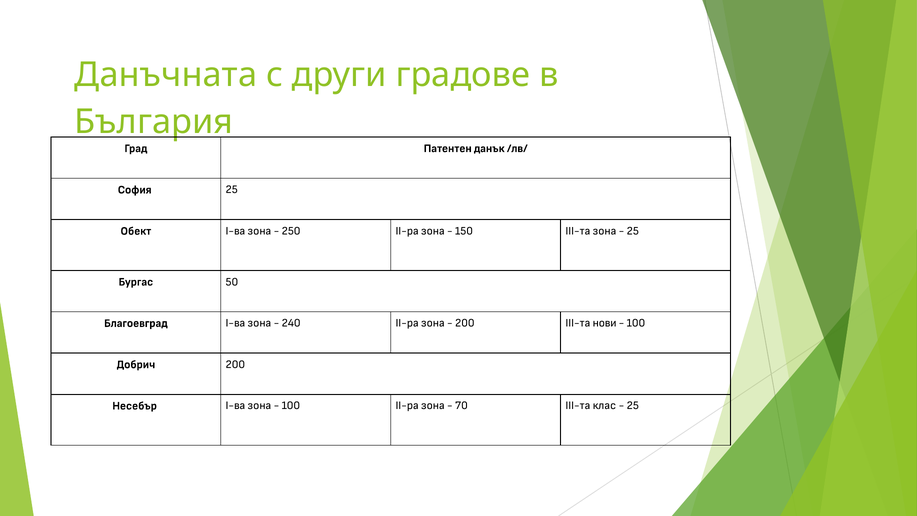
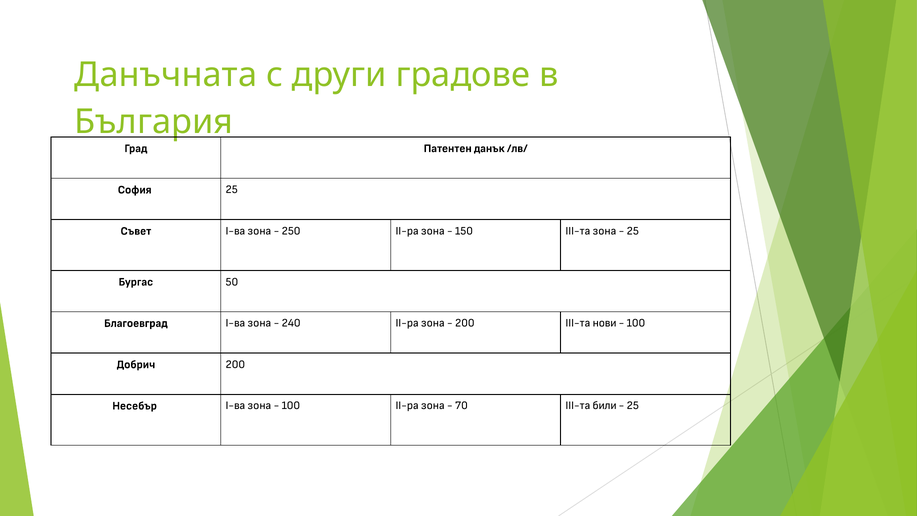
Обект: Обект -> Съвет (136, 231)
клас: клас -> били (605, 406)
